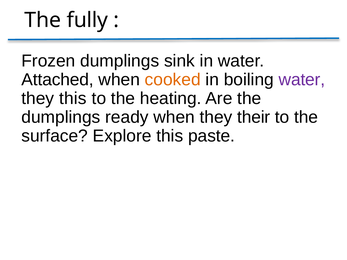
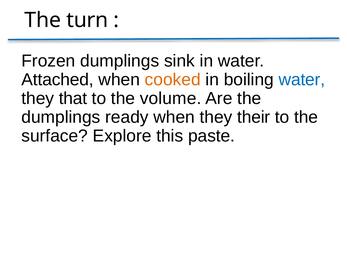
fully: fully -> turn (87, 20)
water colour: purple -> blue (302, 80)
they this: this -> that (73, 99)
heating: heating -> volume (171, 99)
